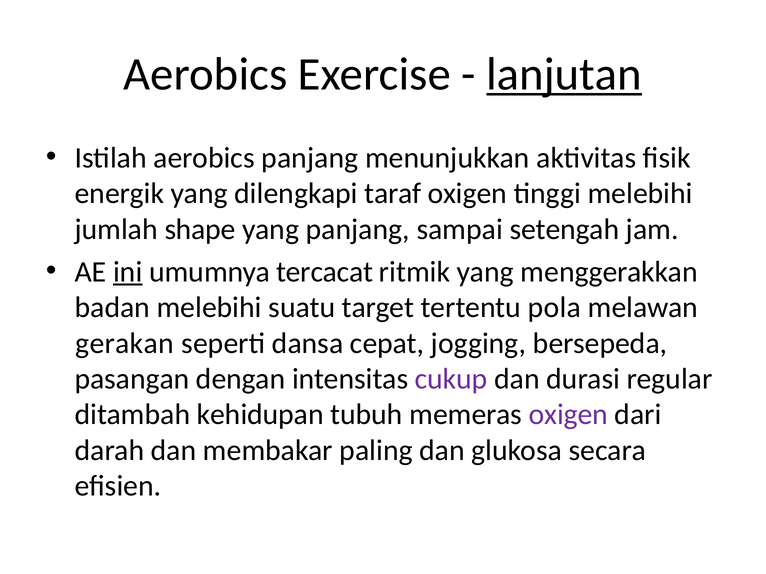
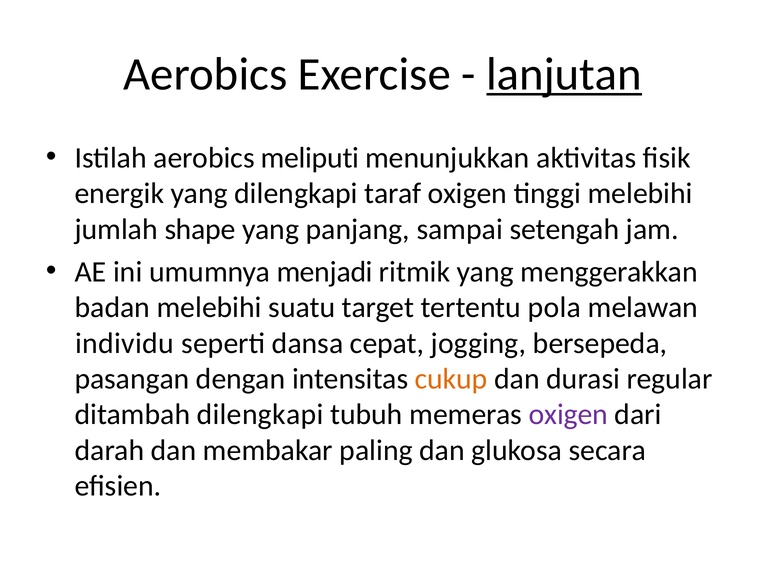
aerobics panjang: panjang -> meliputi (310, 158)
ini underline: present -> none (128, 272)
tercacat: tercacat -> menjadi (325, 272)
gerakan: gerakan -> individu (125, 343)
cukup colour: purple -> orange (451, 379)
ditambah kehidupan: kehidupan -> dilengkapi (260, 415)
